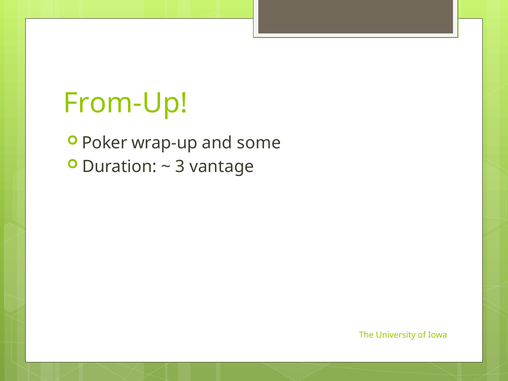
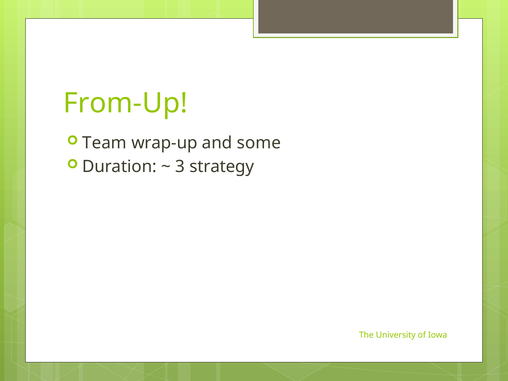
Poker: Poker -> Team (104, 143)
vantage: vantage -> strategy (222, 167)
